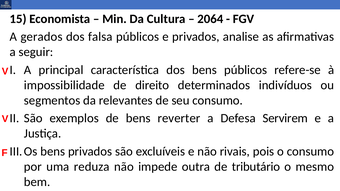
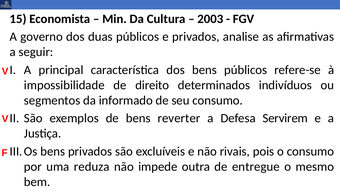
2064: 2064 -> 2003 (210, 19)
gerados: gerados -> governo (42, 37)
falsa: falsa -> duas (100, 37)
relevantes: relevantes -> informado (126, 101)
tributário: tributário -> entregue (256, 167)
